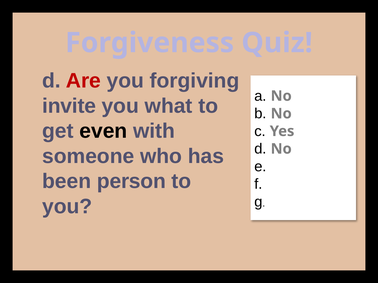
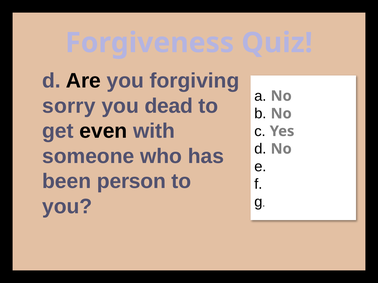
Are colour: red -> black (83, 81)
invite: invite -> sorry (69, 106)
what: what -> dead (169, 106)
